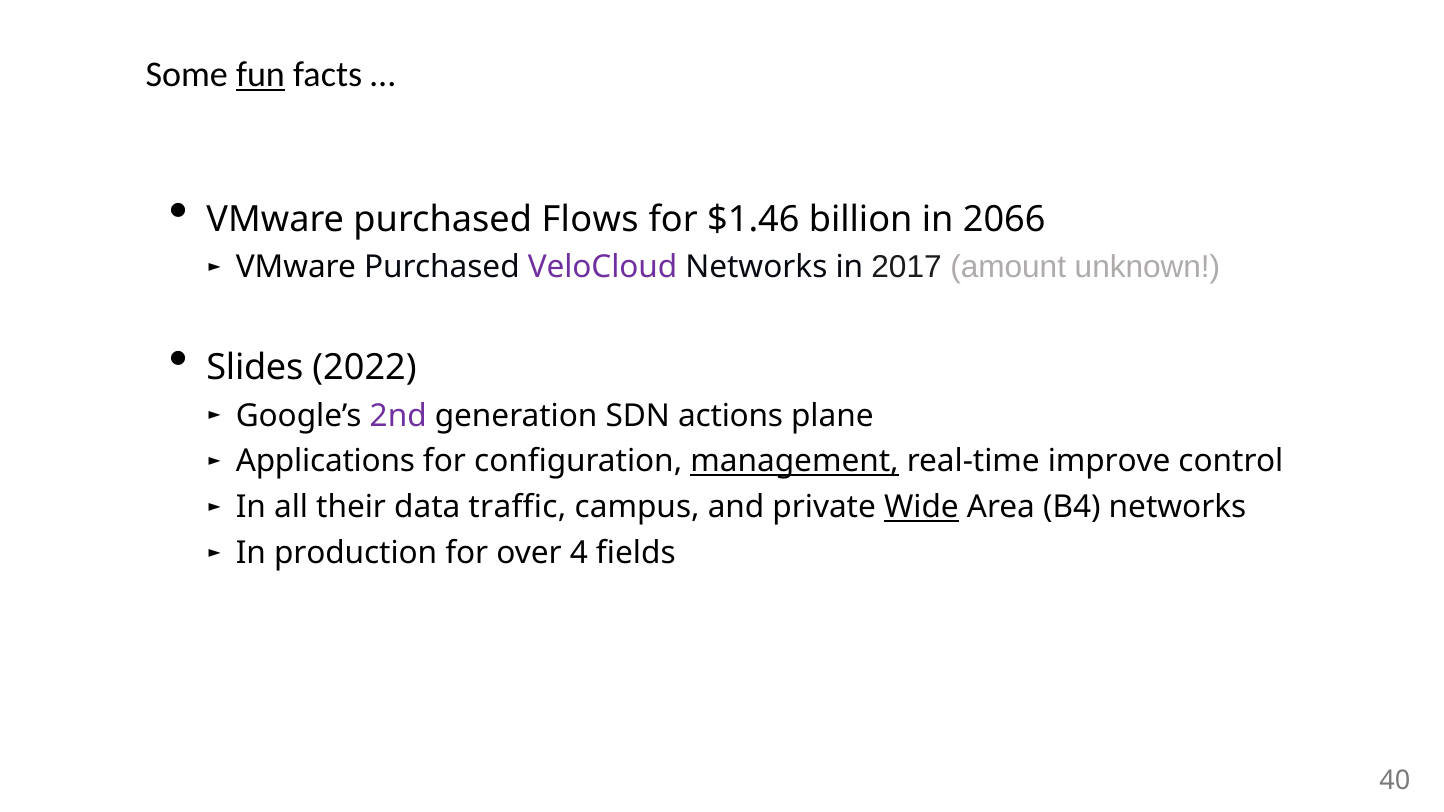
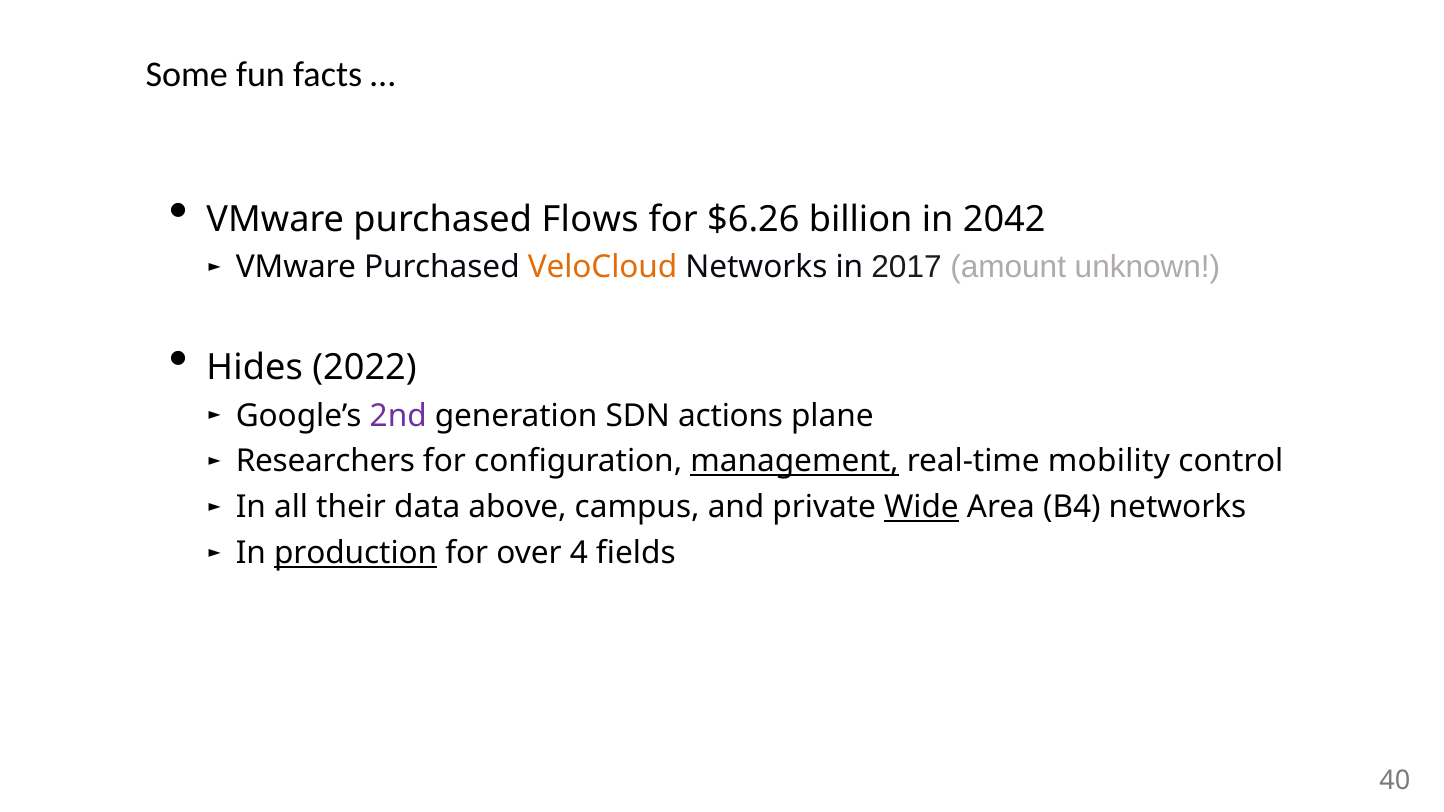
fun underline: present -> none (260, 75)
$1.46: $1.46 -> $6.26 (753, 219)
2066: 2066 -> 2042 (1004, 219)
VeloCloud colour: purple -> orange (603, 268)
Slides: Slides -> Hides (255, 368)
Applications: Applications -> Researchers (325, 462)
improve: improve -> mobility (1109, 462)
traffic: traffic -> above (518, 507)
production underline: none -> present (356, 553)
